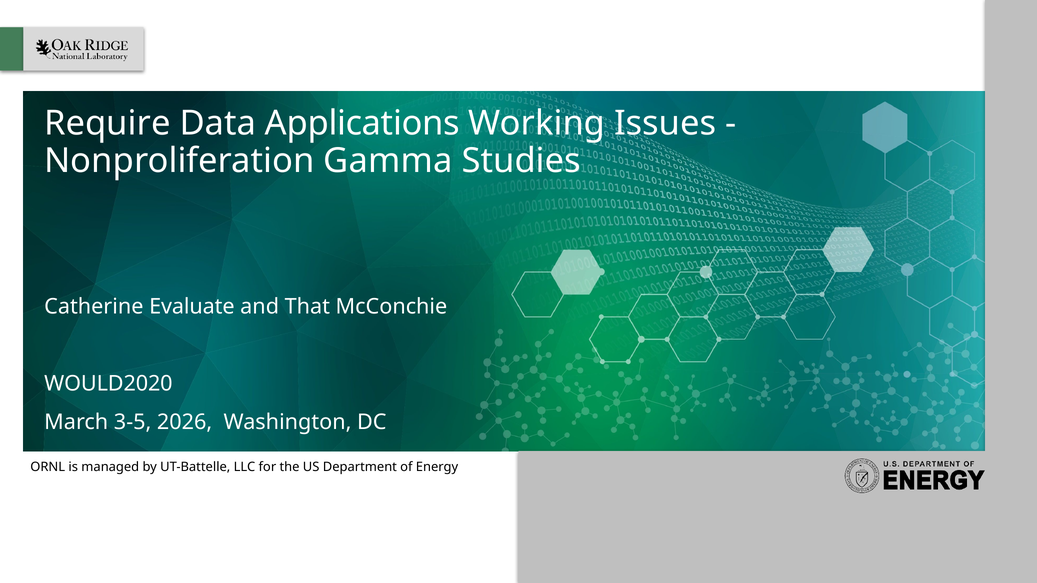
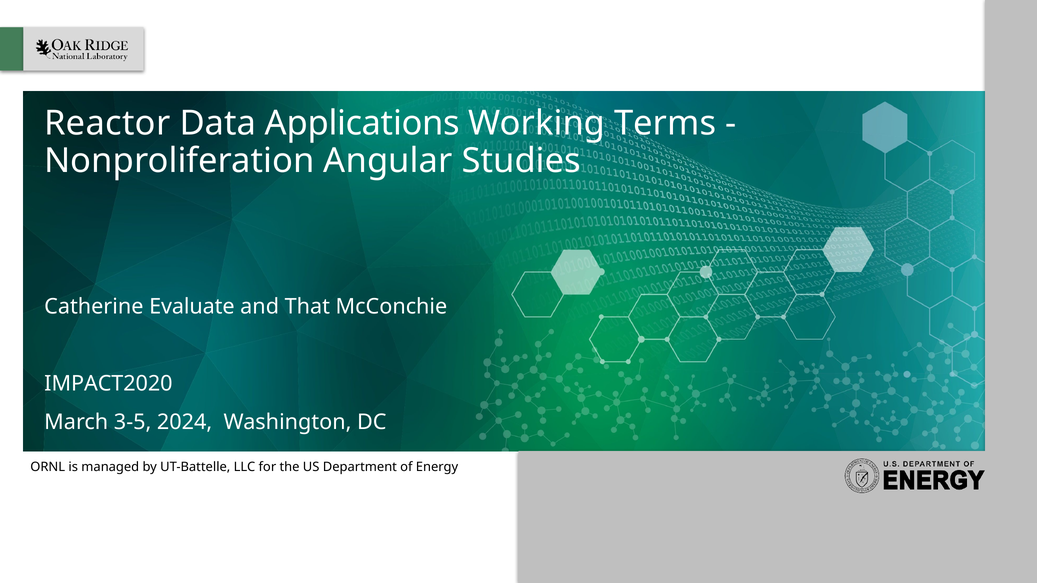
Require: Require -> Reactor (107, 124)
Issues: Issues -> Terms (665, 124)
Gamma: Gamma -> Angular (388, 161)
WOULD2020: WOULD2020 -> IMPACT2020 (108, 384)
2026: 2026 -> 2024 (185, 422)
